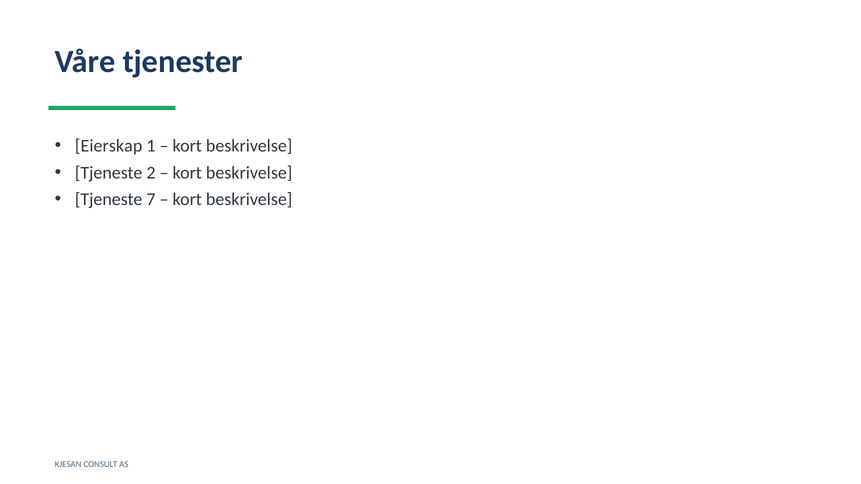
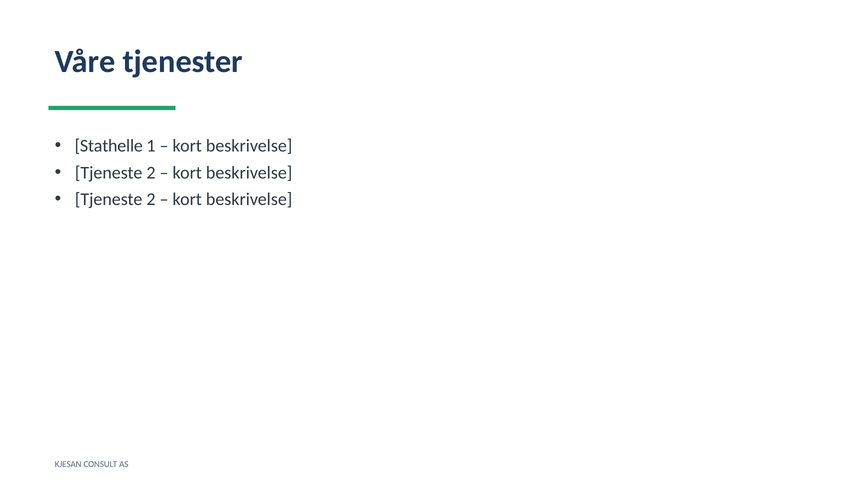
Eierskap: Eierskap -> Stathelle (109, 146)
7: 7 -> 2 (151, 200)
